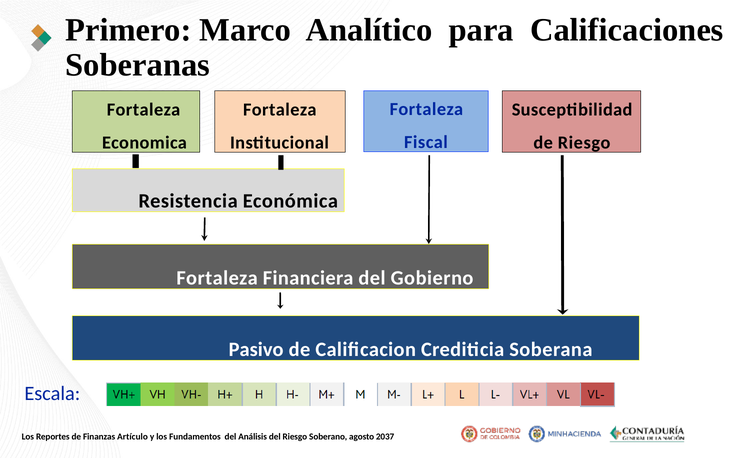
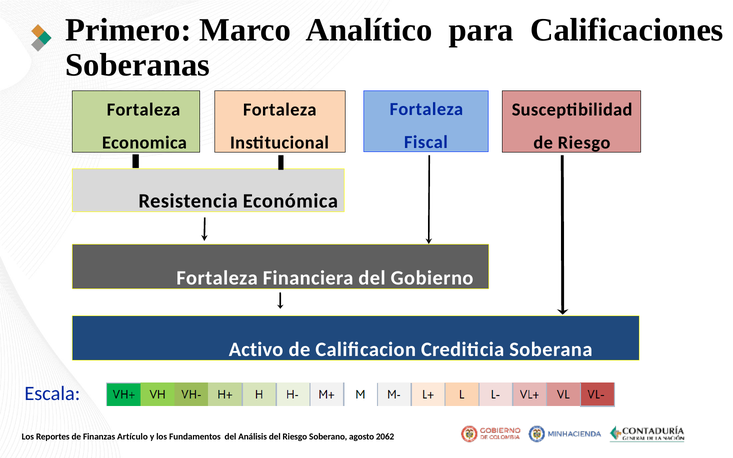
Pasivo: Pasivo -> Activo (256, 350)
2037: 2037 -> 2062 (385, 437)
